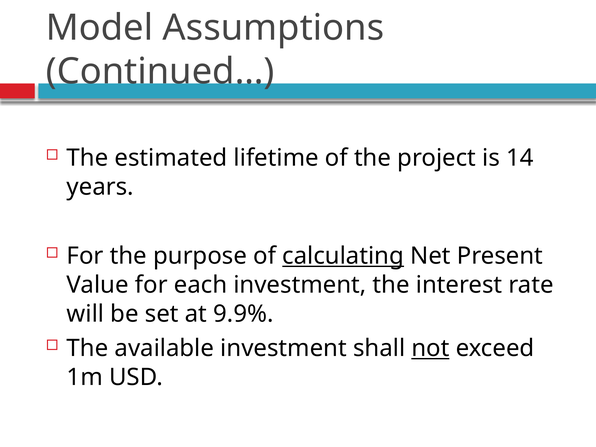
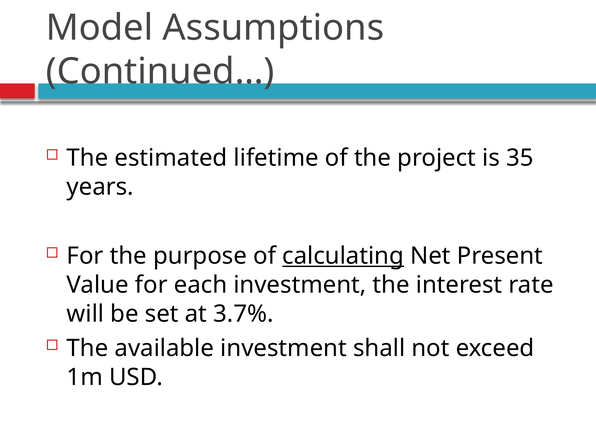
14: 14 -> 35 (520, 158)
9.9%: 9.9% -> 3.7% (243, 314)
not underline: present -> none (430, 348)
